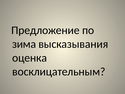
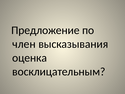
зима: зима -> член (24, 44)
